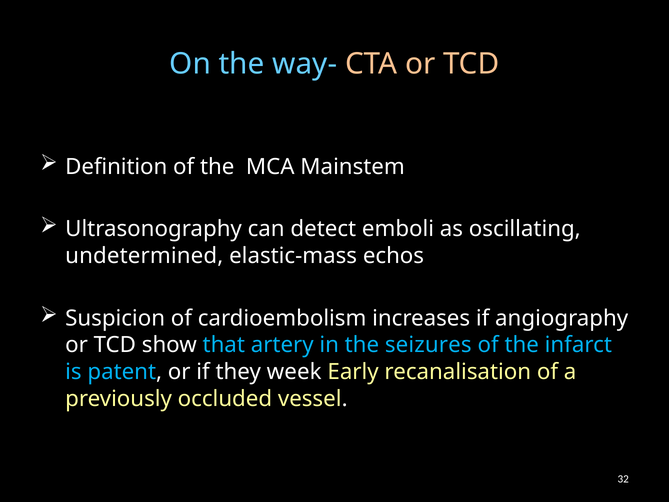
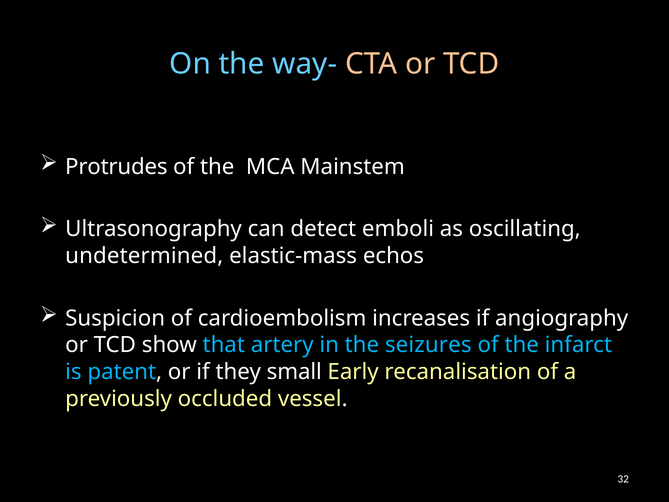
Definition: Definition -> Protrudes (116, 167)
week: week -> small (294, 372)
